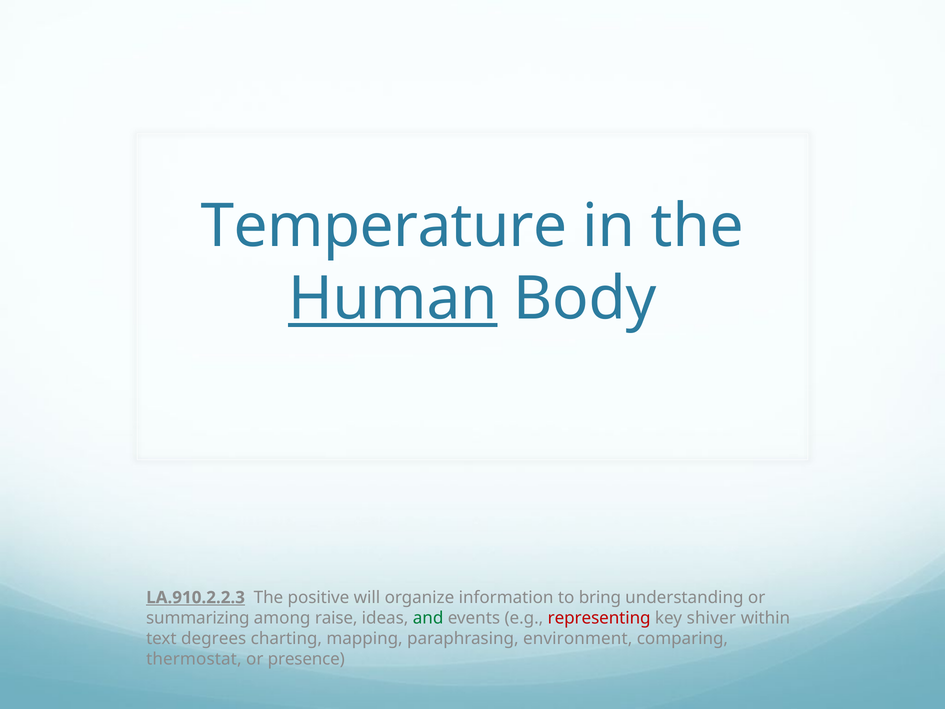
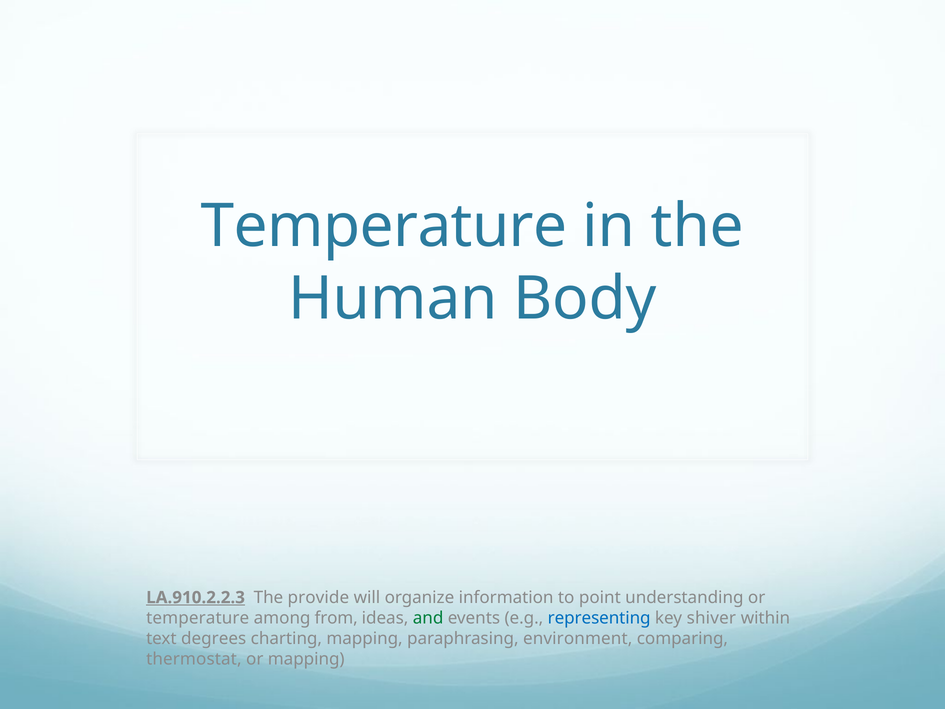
Human underline: present -> none (393, 299)
positive: positive -> provide (318, 597)
bring: bring -> point (600, 597)
summarizing: summarizing -> temperature (198, 618)
raise: raise -> from (336, 618)
representing colour: red -> blue (599, 618)
or presence: presence -> mapping (306, 659)
